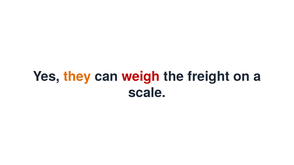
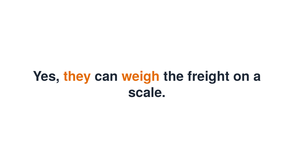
weigh colour: red -> orange (141, 77)
